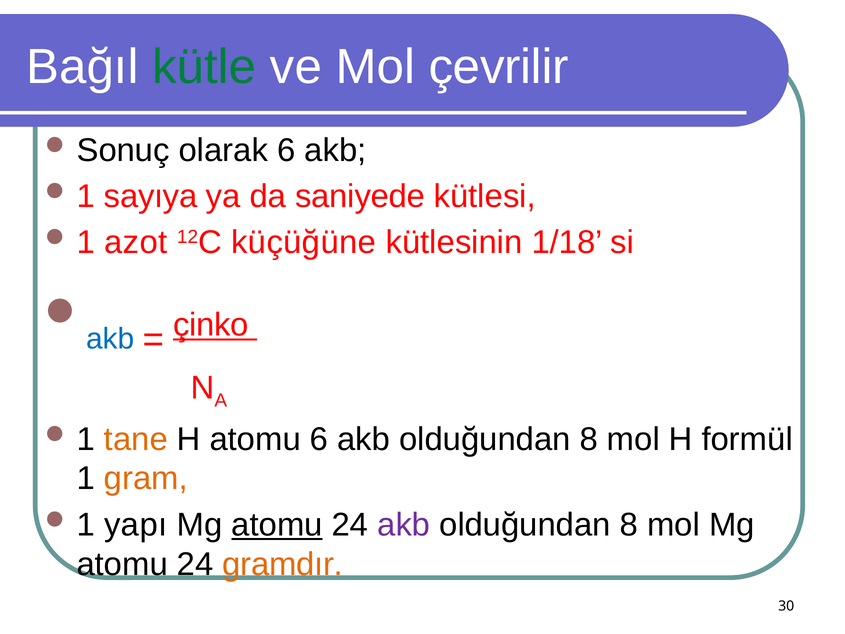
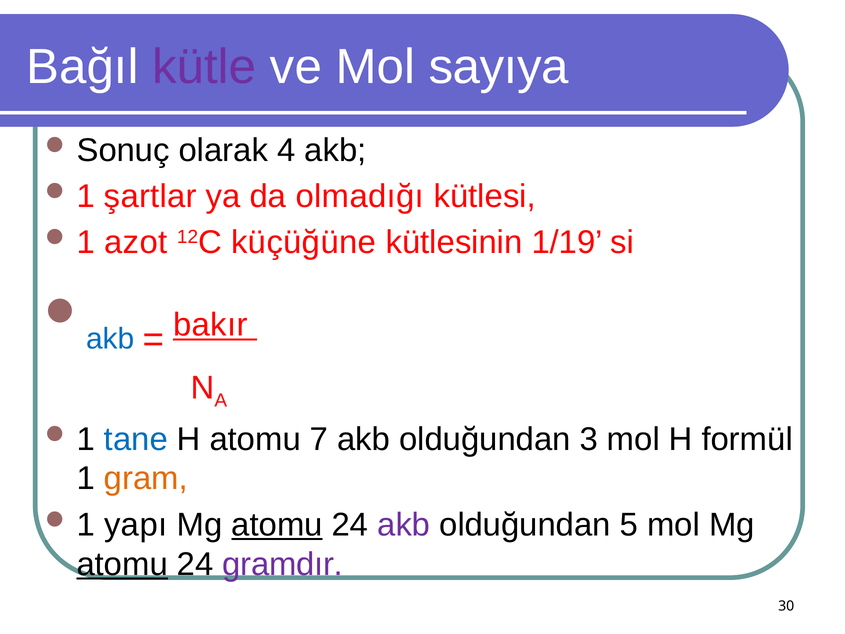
kütle colour: green -> purple (204, 67)
çevrilir: çevrilir -> sayıya (499, 67)
olarak 6: 6 -> 4 (286, 150)
sayıya: sayıya -> şartlar (150, 196)
saniyede: saniyede -> olmadığı (360, 196)
1/18: 1/18 -> 1/19 (567, 242)
çinko: çinko -> bakır (210, 325)
tane colour: orange -> blue (136, 439)
atomu 6: 6 -> 7 (319, 439)
8: 8 -> 3 (589, 439)
8: 8 -> 5 (629, 524)
atomu underline: none -> present (122, 564)
gramdır colour: orange -> purple (283, 564)
